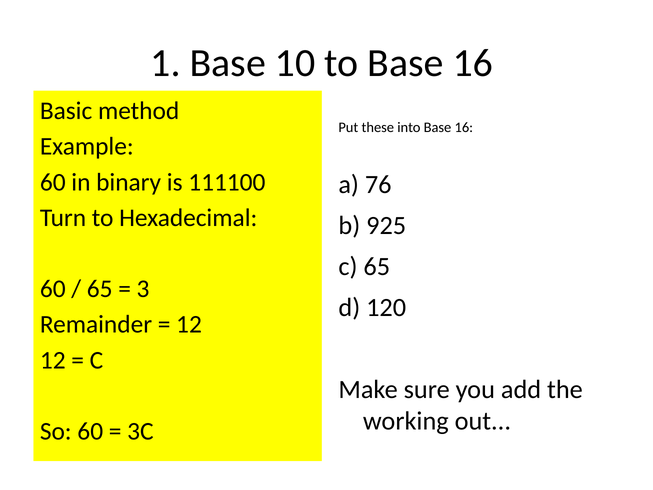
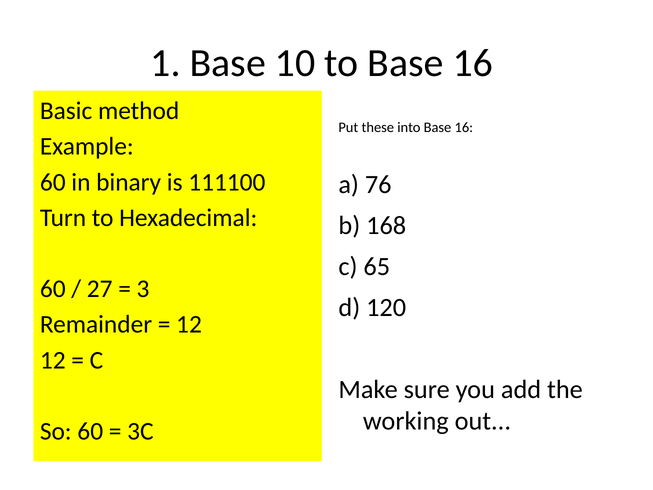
925: 925 -> 168 (386, 226)
65: 65 -> 27 (100, 289)
